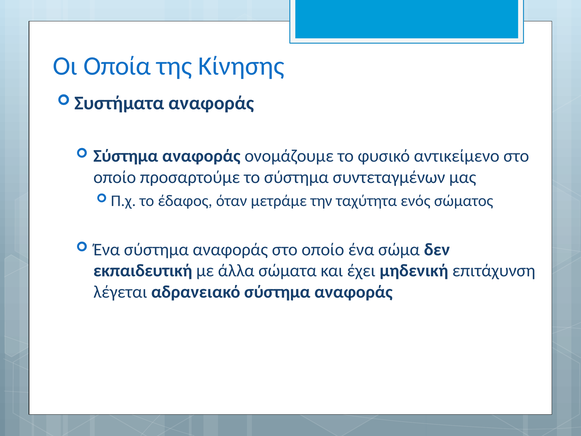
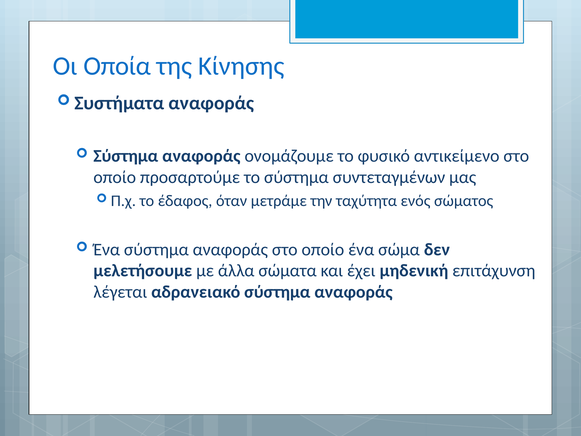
εκπαιδευτική: εκπαιδευτική -> μελετήσουμε (143, 271)
